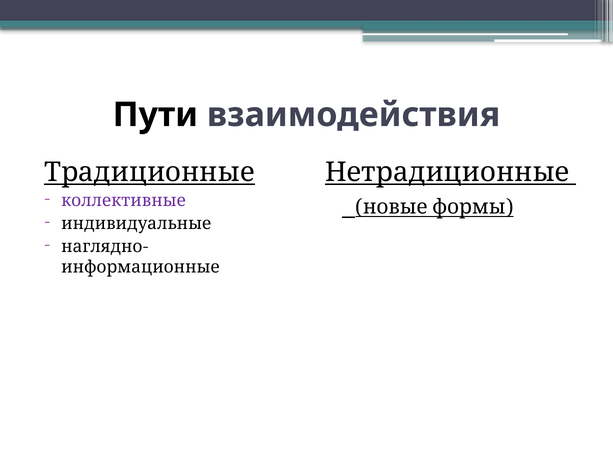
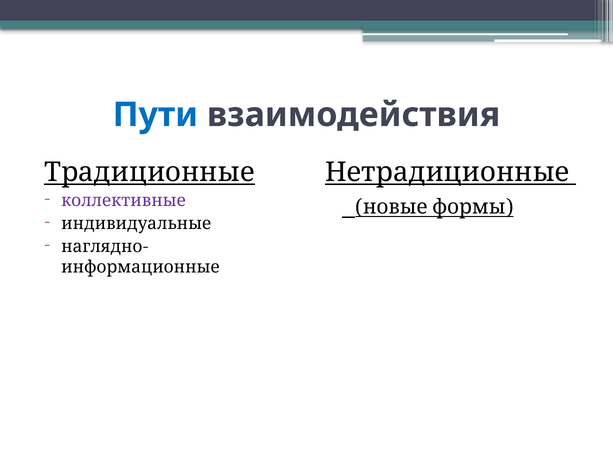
Пути colour: black -> blue (155, 115)
